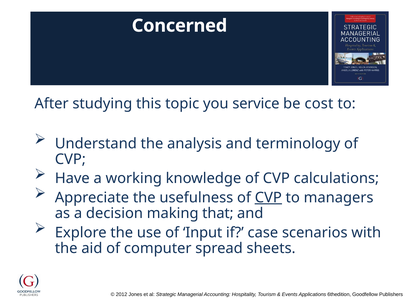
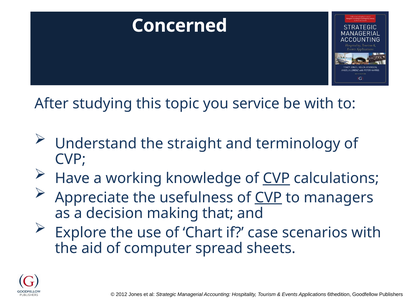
be cost: cost -> with (319, 104)
analysis: analysis -> straight (194, 144)
CVP underline: none -> present (276, 179)
Input: Input -> Chart (203, 233)
